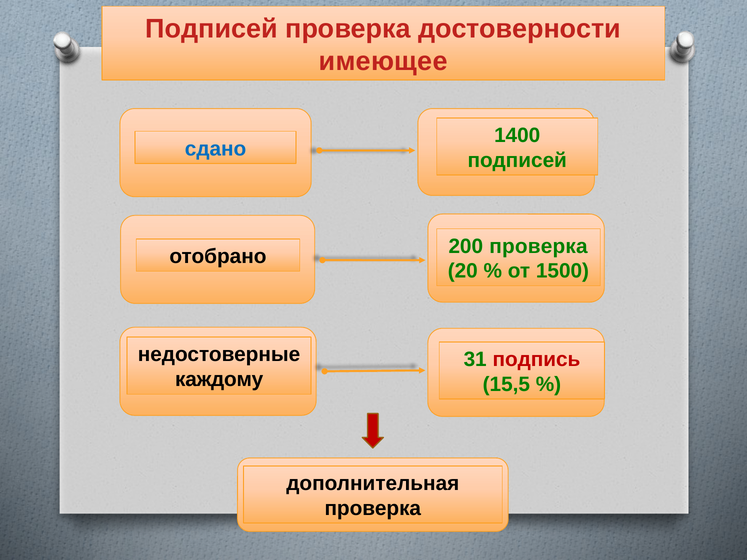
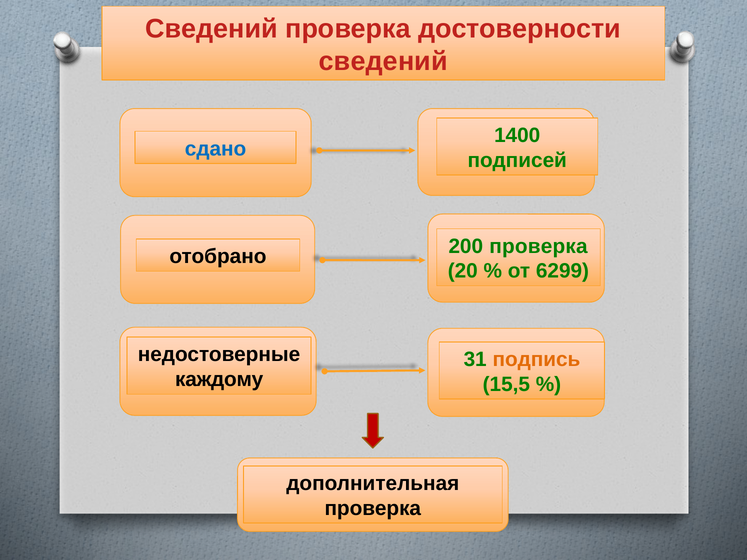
Подписей: Подписей -> Сведений (212, 29)
имеющее: имеющее -> сведений (383, 61)
1500: 1500 -> 6299 (562, 271)
подпись colour: red -> orange (536, 360)
